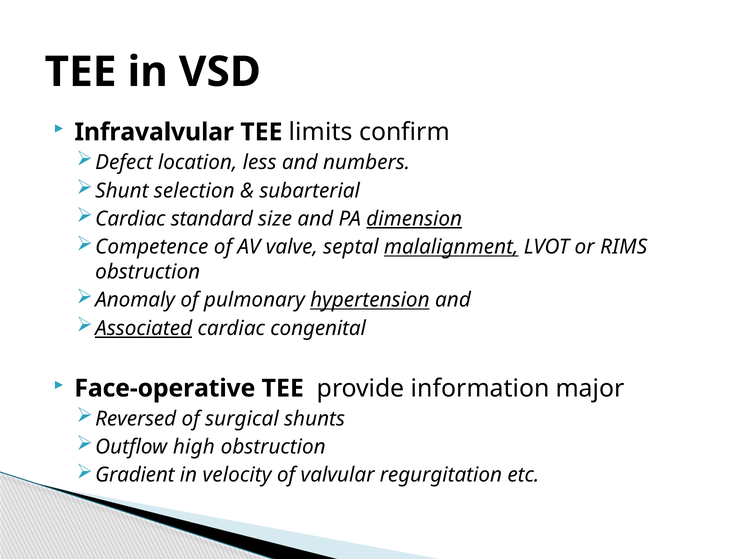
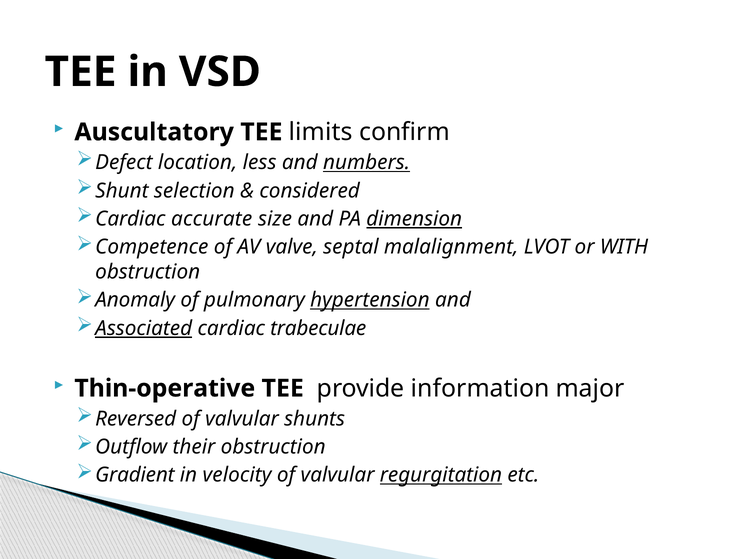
Infravalvular: Infravalvular -> Auscultatory (154, 132)
numbers underline: none -> present (367, 162)
subarterial: subarterial -> considered (310, 191)
standard: standard -> accurate (212, 219)
malalignment underline: present -> none (451, 247)
RIMS: RIMS -> WITH (624, 247)
congenital: congenital -> trabeculae (318, 328)
Face-operative: Face-operative -> Thin-operative (165, 388)
surgical: surgical -> valvular (242, 419)
high: high -> their (194, 447)
regurgitation underline: none -> present (441, 475)
